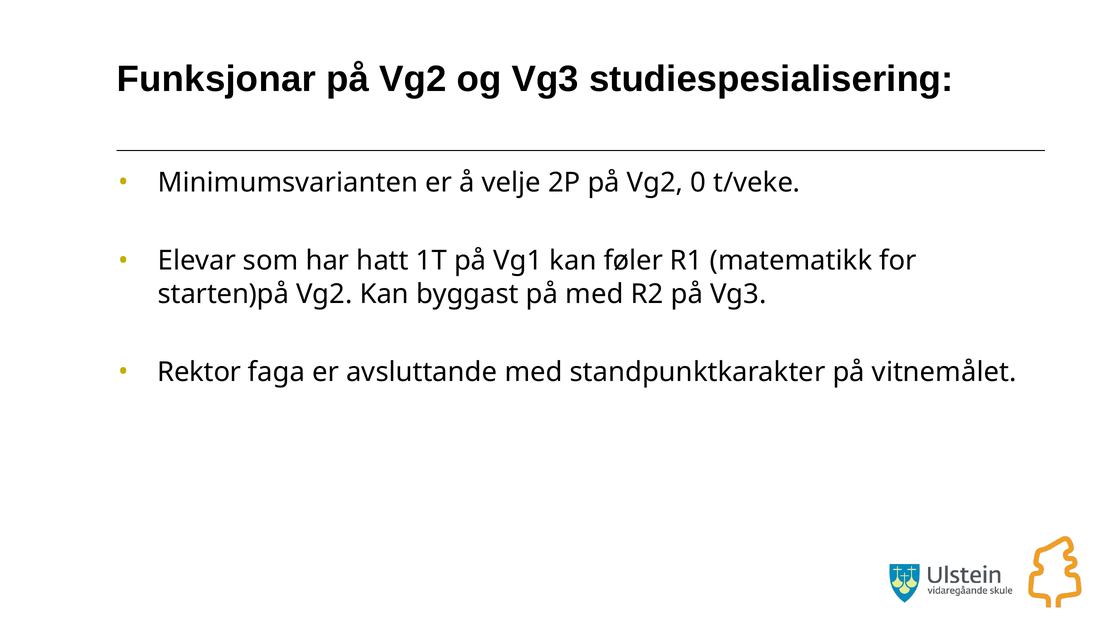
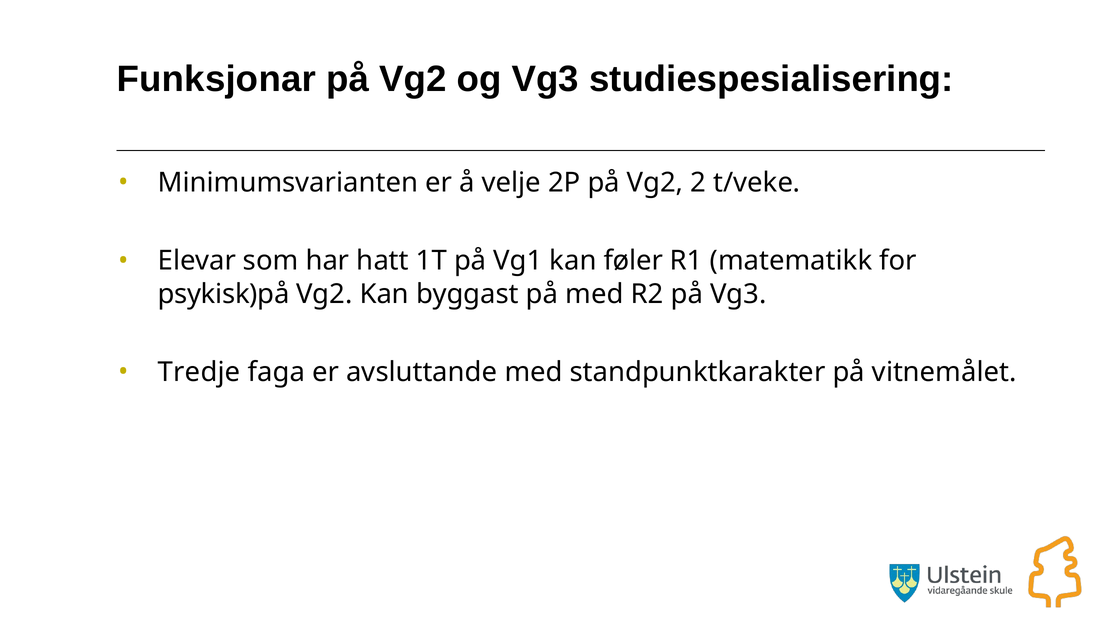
0: 0 -> 2 (698, 183)
starten)på: starten)på -> psykisk)på (224, 294)
Rektor: Rektor -> Tredje (199, 372)
